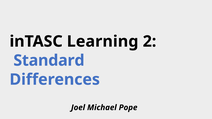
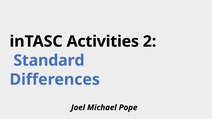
Learning: Learning -> Activities (103, 42)
